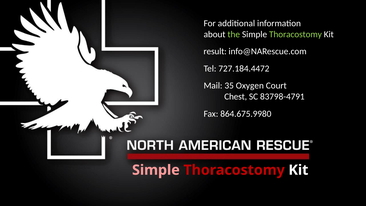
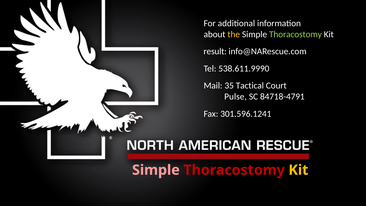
the colour: light green -> yellow (234, 34)
727.184.4472: 727.184.4472 -> 538.611.9990 (244, 69)
Oxygen: Oxygen -> Tactical (250, 86)
Chest: Chest -> Pulse (236, 97)
83798-4791: 83798-4791 -> 84718-4791 (282, 97)
864.675.9980: 864.675.9980 -> 301.596.1241 (246, 114)
Kit colour: white -> yellow (298, 170)
